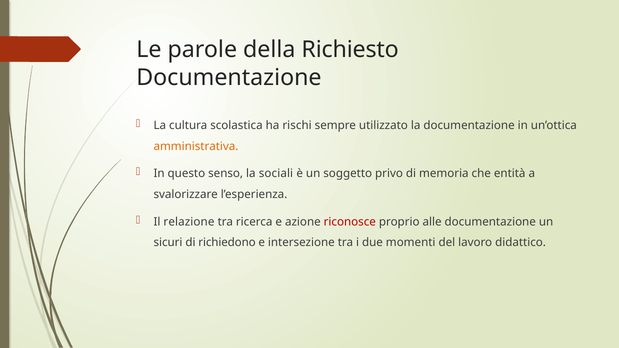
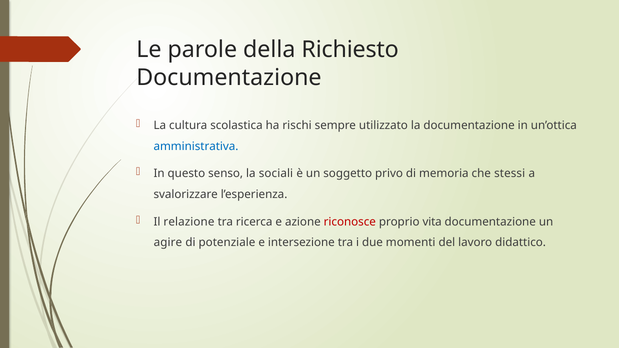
amministrativa colour: orange -> blue (196, 146)
entità: entità -> stessi (510, 174)
alle: alle -> vita (432, 222)
sicuri: sicuri -> agire (168, 243)
richiedono: richiedono -> potenziale (227, 243)
